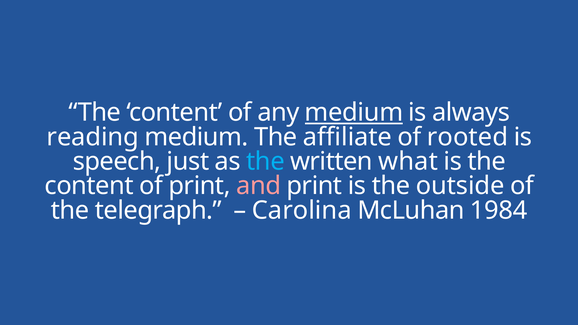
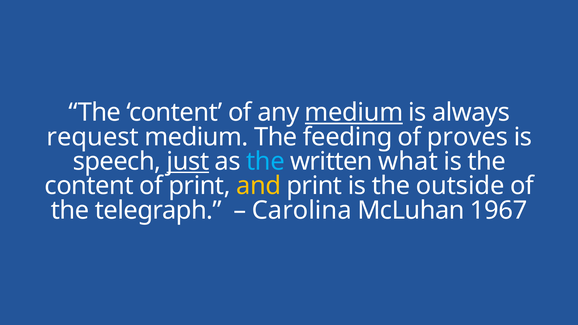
reading: reading -> request (93, 137)
affiliate: affiliate -> feeding (348, 137)
rooted: rooted -> proves (467, 137)
just underline: none -> present (188, 161)
and colour: pink -> yellow (259, 186)
1984: 1984 -> 1967 (499, 210)
